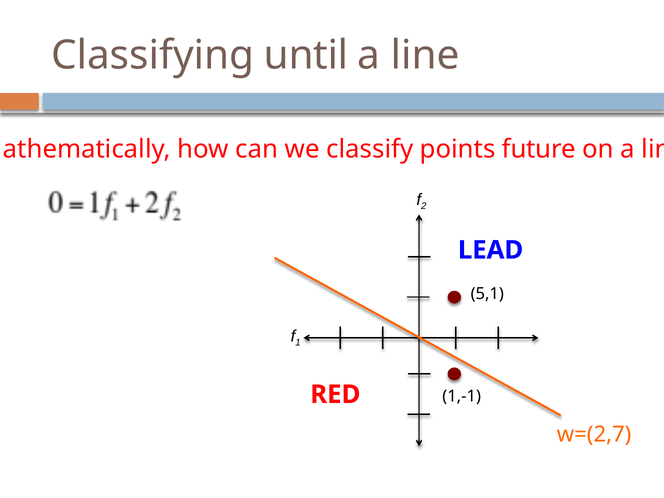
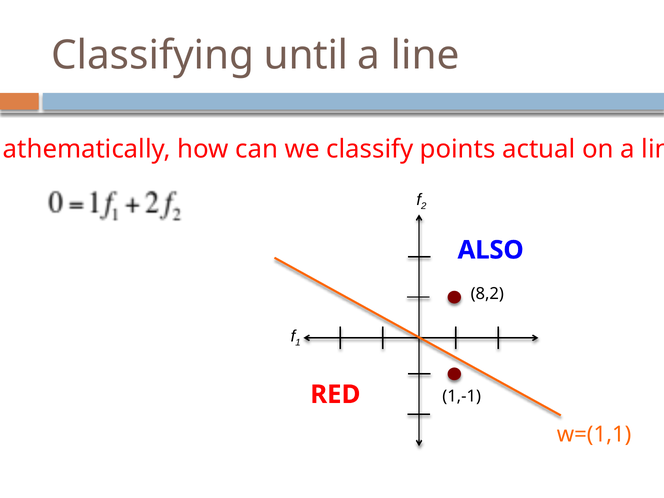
future: future -> actual (539, 149)
LEAD: LEAD -> ALSO (491, 250)
5,1: 5,1 -> 8,2 (487, 294)
w=(2,7: w=(2,7 -> w=(1,1 (594, 435)
